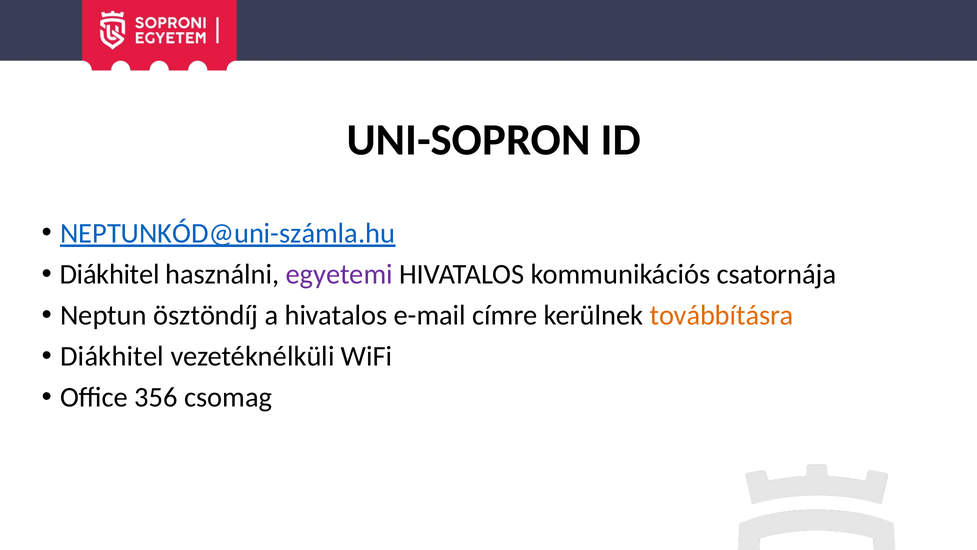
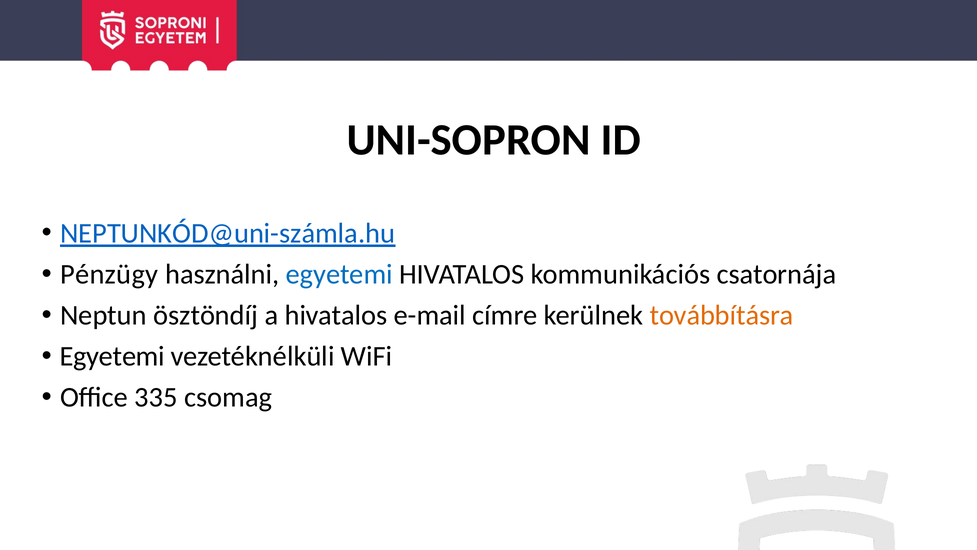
Diákhitel: Diákhitel -> Pénzügy (109, 274)
egyetemi colour: purple -> blue (339, 274)
Diákhitel: Diákhitel -> Egyetemi (112, 356)
356: 356 -> 335 (156, 397)
